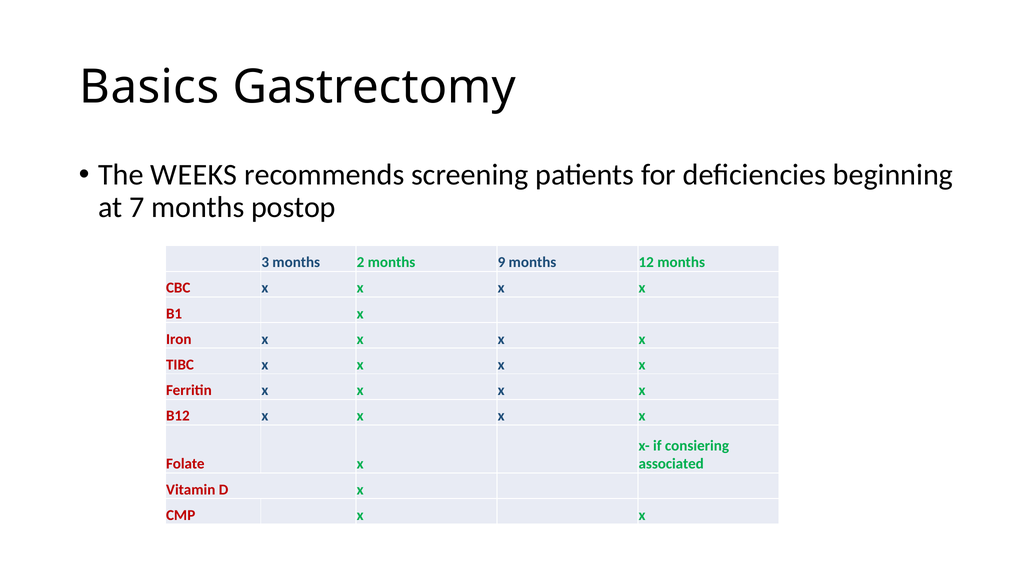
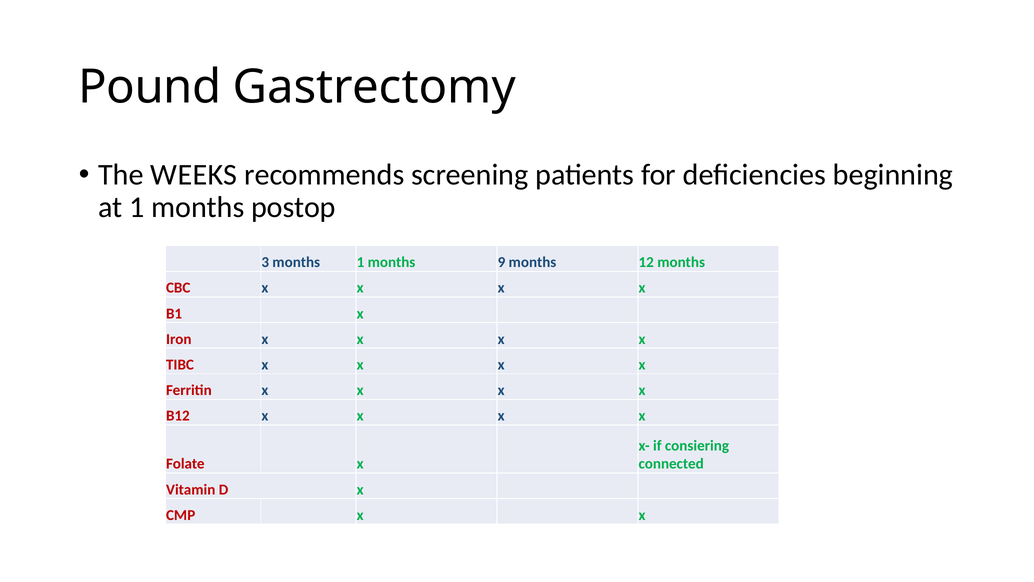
Basics: Basics -> Pound (150, 87)
at 7: 7 -> 1 (137, 207)
months 2: 2 -> 1 (360, 262)
associated: associated -> connected (671, 464)
